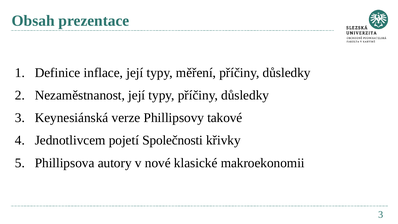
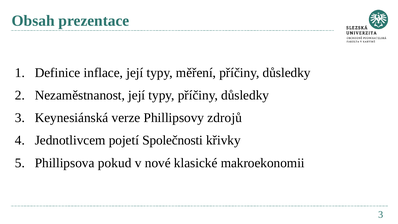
takové: takové -> zdrojů (225, 118)
autory: autory -> pokud (115, 163)
